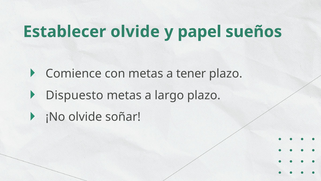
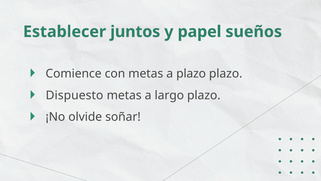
Establecer olvide: olvide -> juntos (135, 32)
a tener: tener -> plazo (191, 73)
